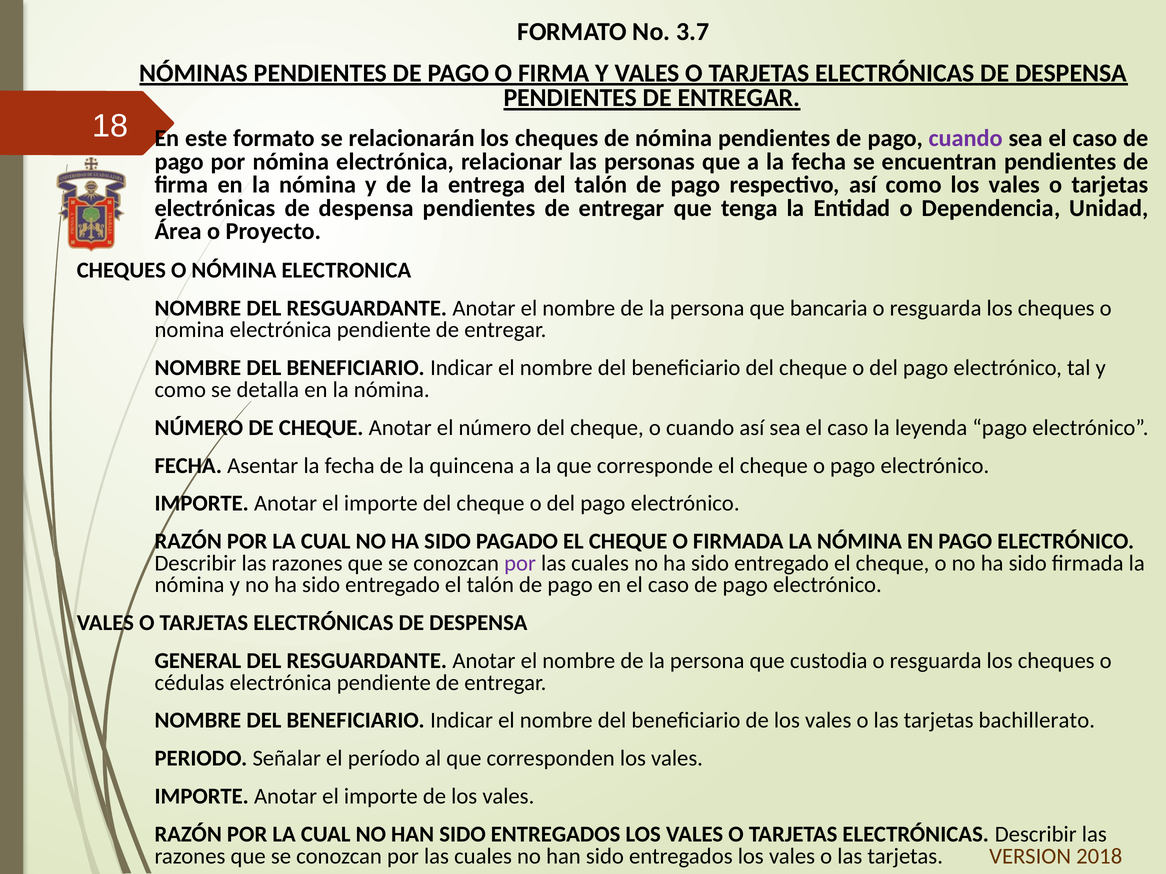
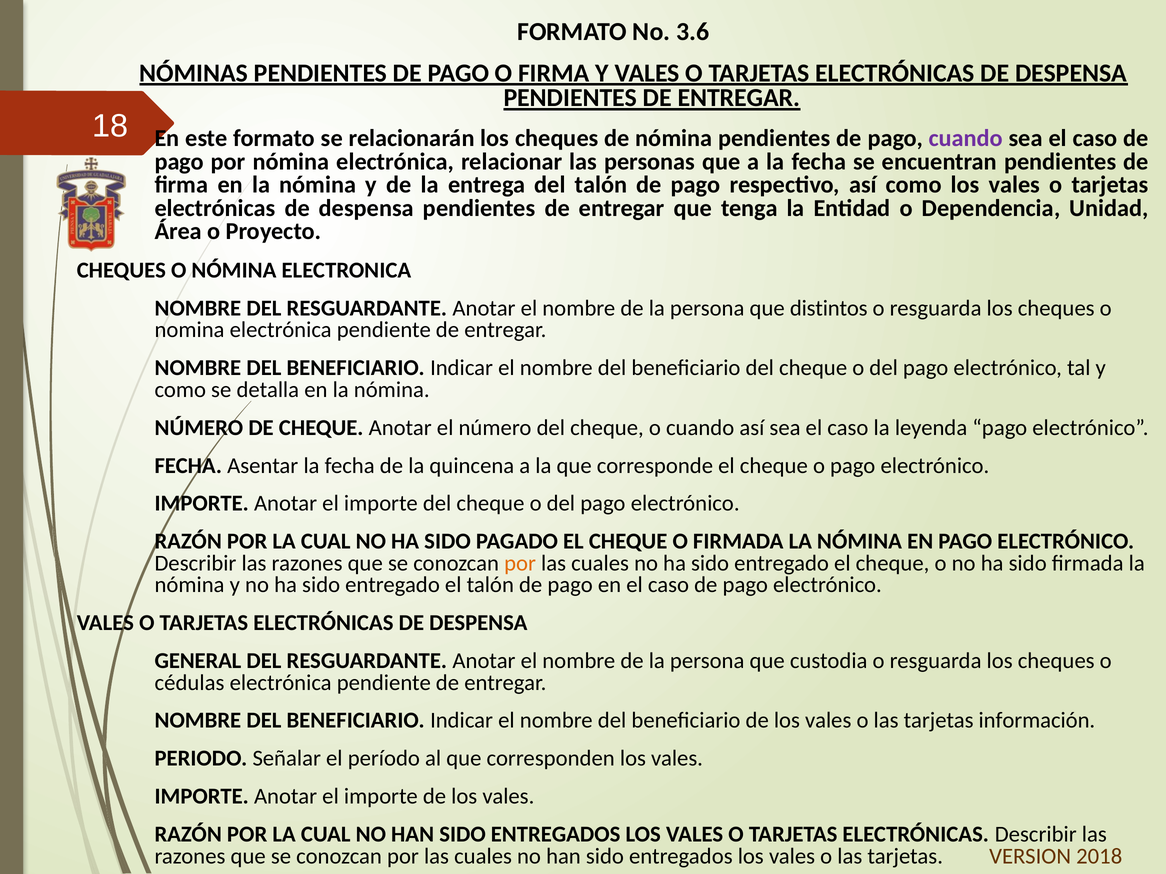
3.7: 3.7 -> 3.6 (693, 32)
bancaria: bancaria -> distintos (829, 308)
por colour: purple -> orange (520, 563)
bachillerato: bachillerato -> información (1037, 721)
